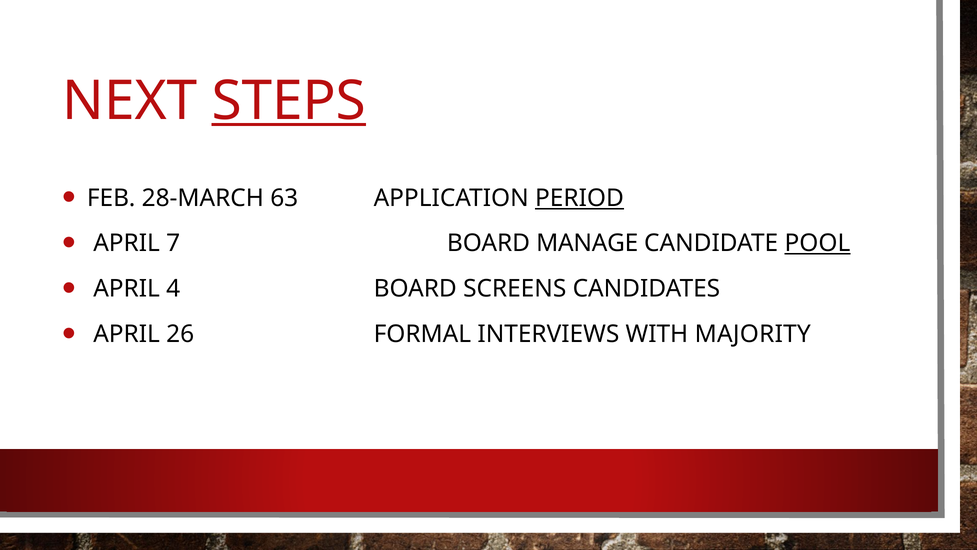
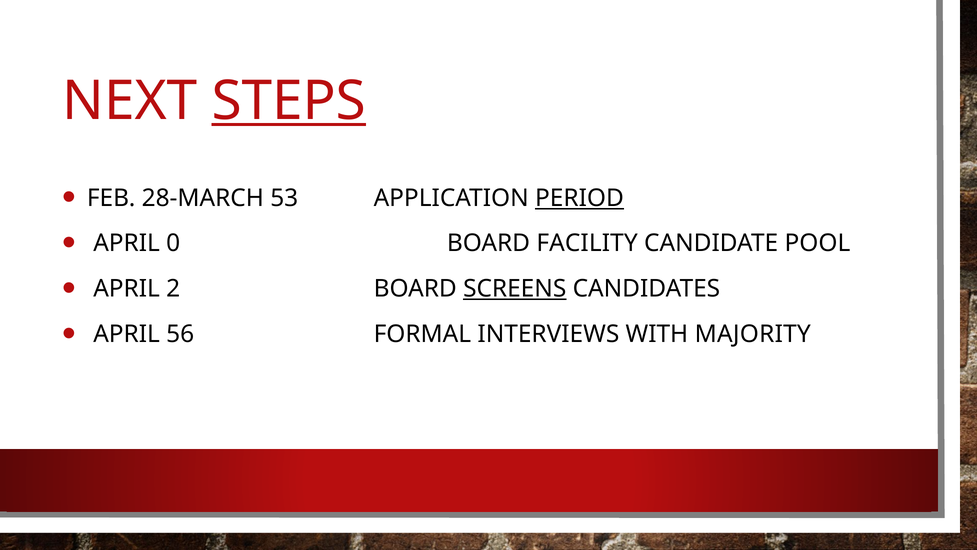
63: 63 -> 53 (284, 198)
7: 7 -> 0 (173, 243)
MANAGE: MANAGE -> FACILITY (587, 243)
POOL underline: present -> none (817, 243)
4: 4 -> 2 (173, 289)
SCREENS underline: none -> present (515, 289)
26: 26 -> 56 (180, 334)
